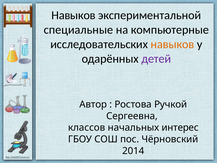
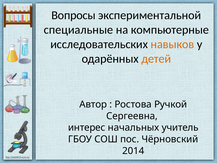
Навыков: Навыков -> Вопросы (73, 15)
детей colour: purple -> orange (156, 59)
классов: классов -> интерес (87, 127)
интерес: интерес -> учитель (180, 127)
